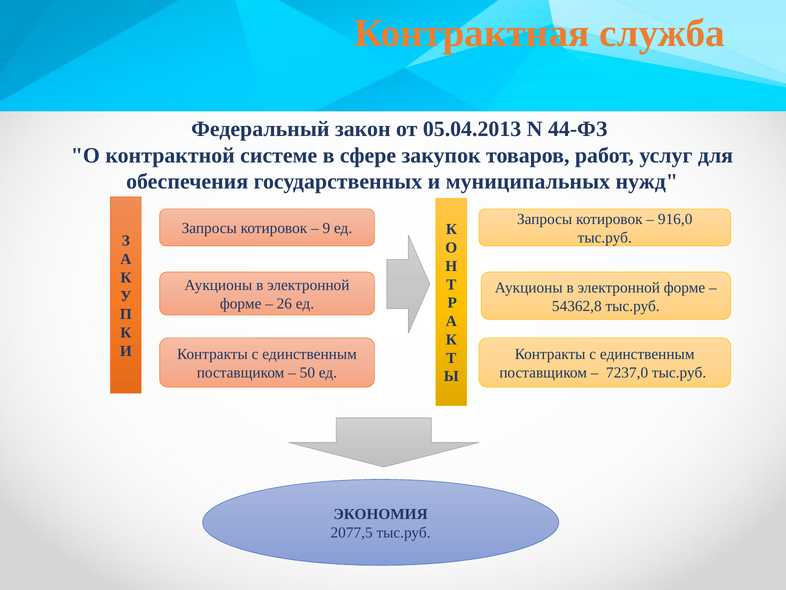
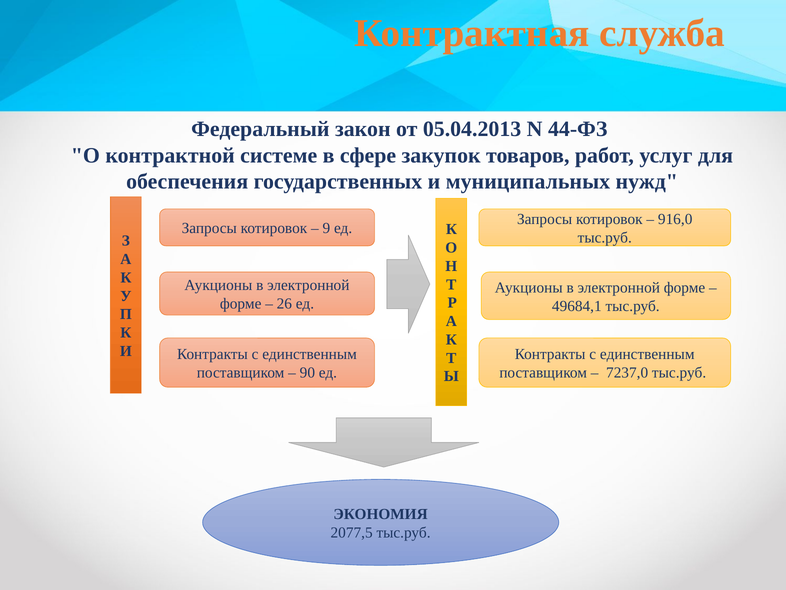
54362,8: 54362,8 -> 49684,1 (577, 306)
50: 50 -> 90 (307, 372)
